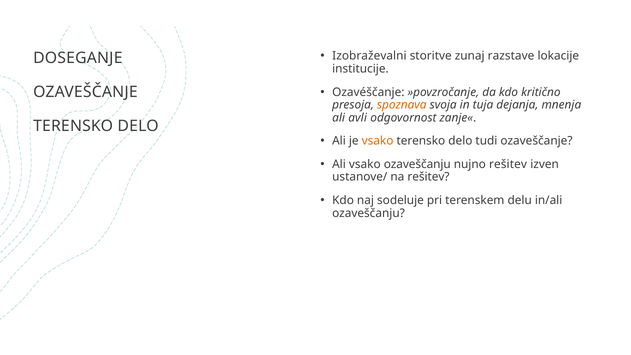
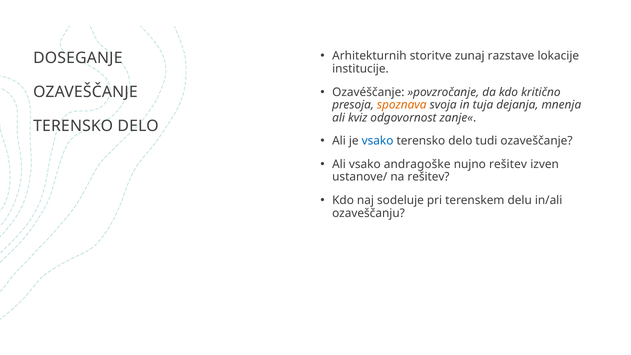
Izobraževalni: Izobraževalni -> Arhitekturnih (369, 56)
avli: avli -> kviz (358, 118)
vsako colour: orange -> blue (378, 141)
vsako ozaveščanju: ozaveščanju -> andragoške (417, 164)
